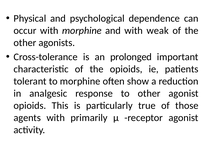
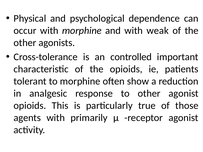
prolonged: prolonged -> controlled (131, 57)
